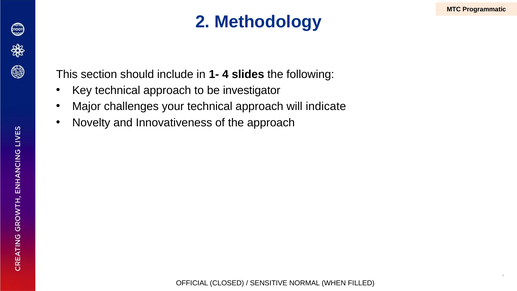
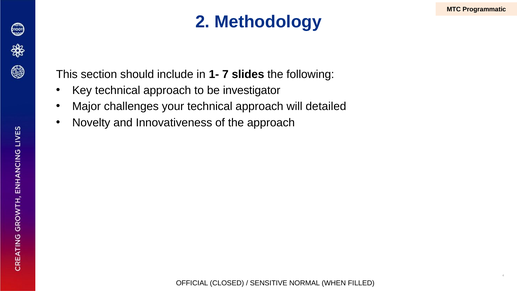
1- 4: 4 -> 7 (225, 74)
indicate: indicate -> detailed (326, 106)
